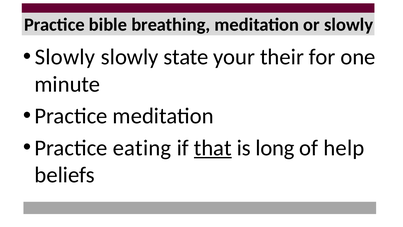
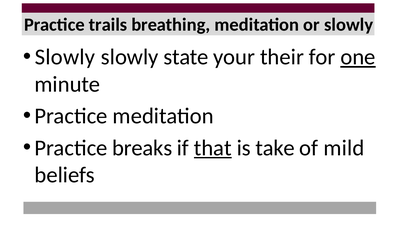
bible: bible -> trails (108, 25)
one underline: none -> present (358, 57)
eating: eating -> breaks (142, 148)
long: long -> take (275, 148)
help: help -> mild (344, 148)
